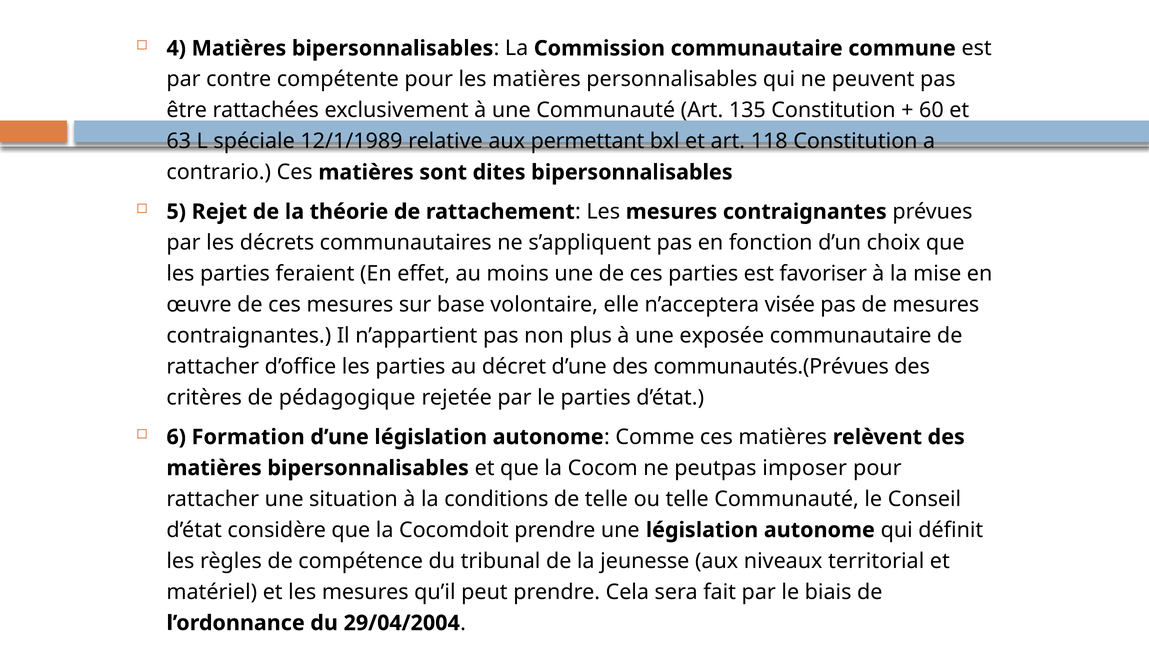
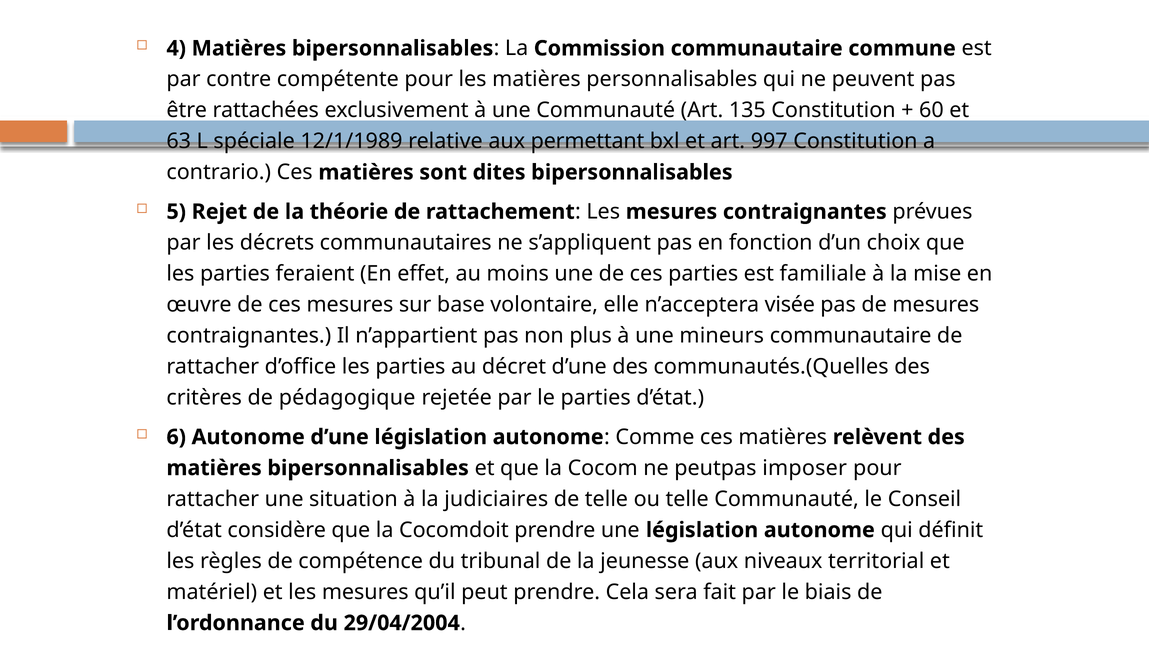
118: 118 -> 997 (769, 141)
favoriser: favoriser -> familiale (823, 274)
exposée: exposée -> mineurs (722, 336)
communautés.(Prévues: communautés.(Prévues -> communautés.(Quelles (771, 367)
6 Formation: Formation -> Autonome (248, 437)
conditions: conditions -> judiciaires (496, 499)
